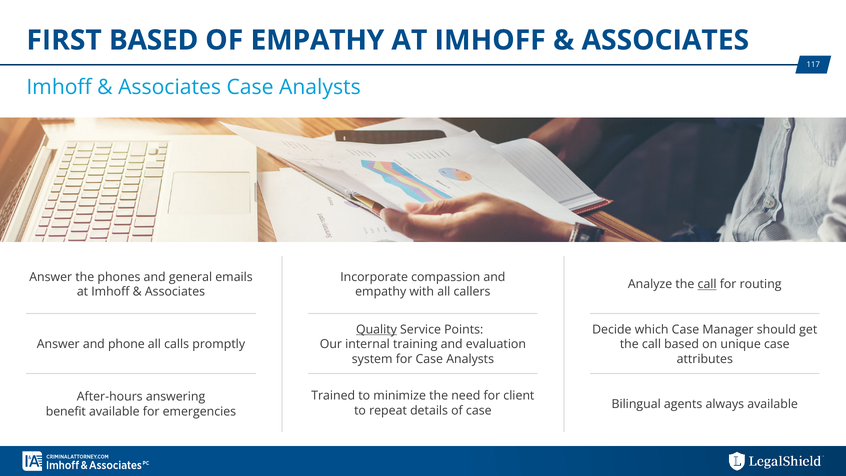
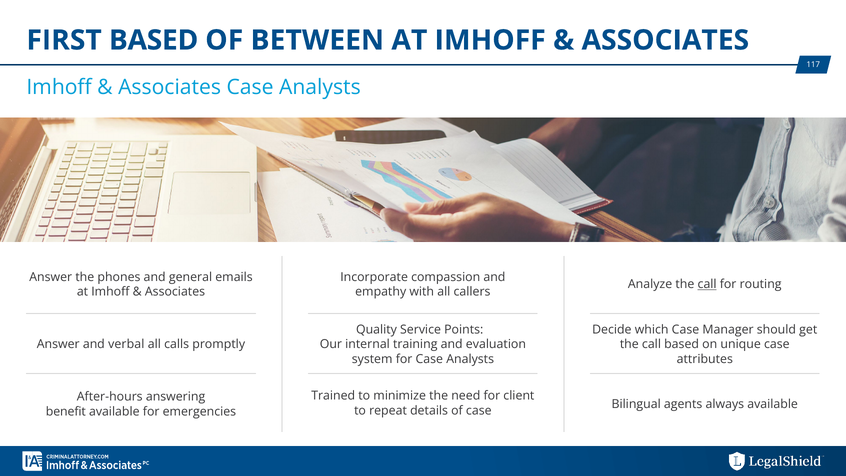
OF EMPATHY: EMPATHY -> BETWEEN (317, 40)
Quality underline: present -> none (376, 329)
phone: phone -> verbal (126, 344)
